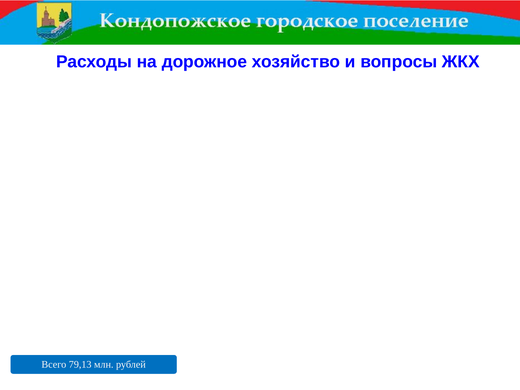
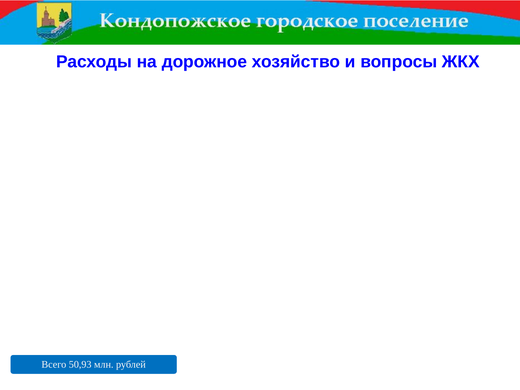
79,13: 79,13 -> 50,93 (80, 364)
